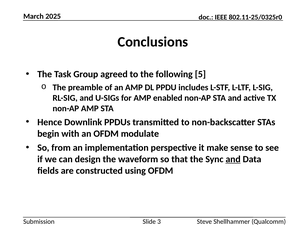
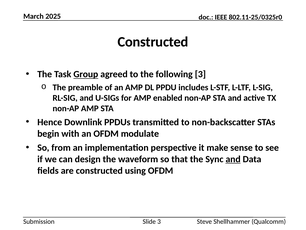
Conclusions: Conclusions -> Constructed (153, 42)
Group underline: none -> present (86, 74)
following 5: 5 -> 3 (200, 74)
